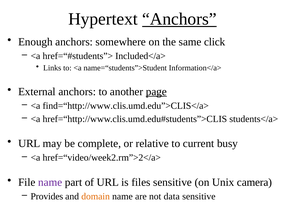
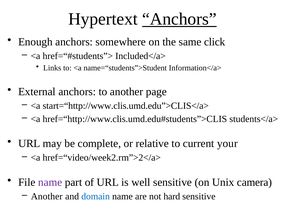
page underline: present -> none (156, 92)
find=“http://www.clis.umd.edu”>CLIS</a>: find=“http://www.clis.umd.edu”>CLIS</a> -> start=“http://www.clis.umd.edu”>CLIS</a> (126, 106)
busy: busy -> your (227, 144)
files: files -> well (141, 183)
Provides: Provides -> Another (47, 197)
domain colour: orange -> blue (96, 197)
data: data -> hard (172, 197)
